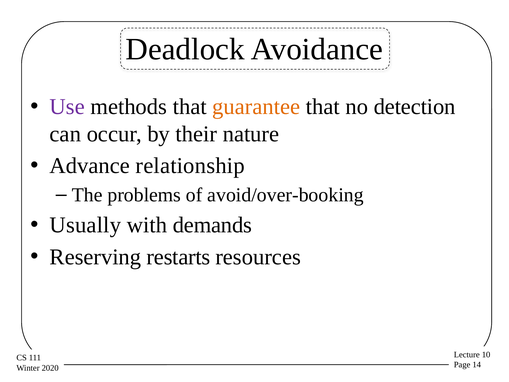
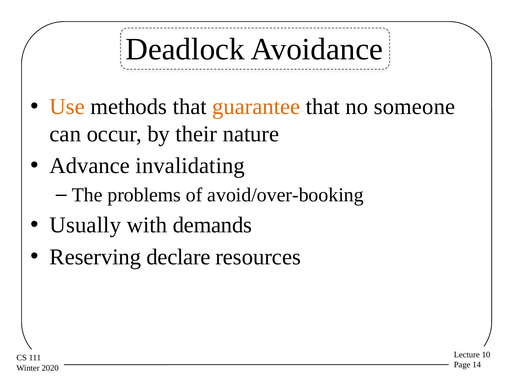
Use colour: purple -> orange (67, 107)
detection: detection -> someone (414, 107)
relationship: relationship -> invalidating (190, 166)
restarts: restarts -> declare (178, 257)
